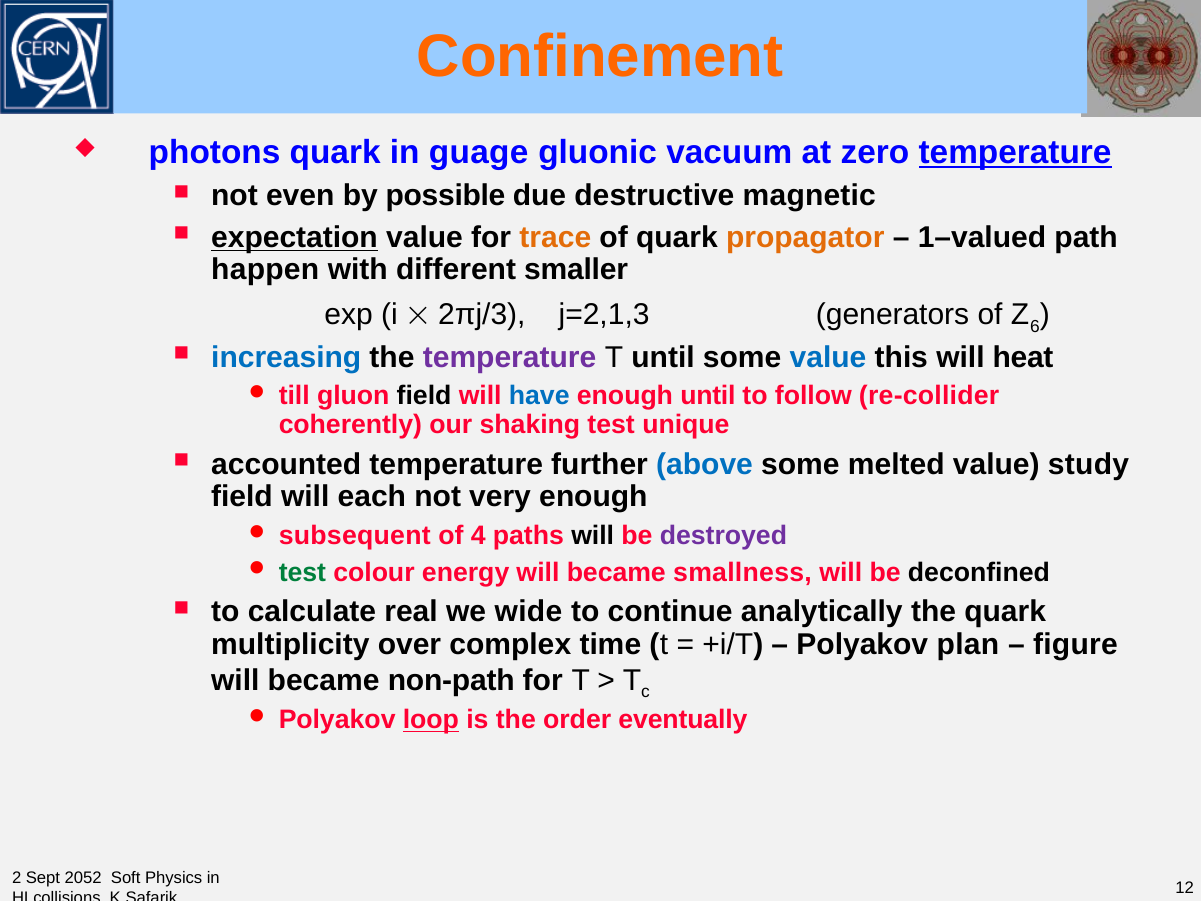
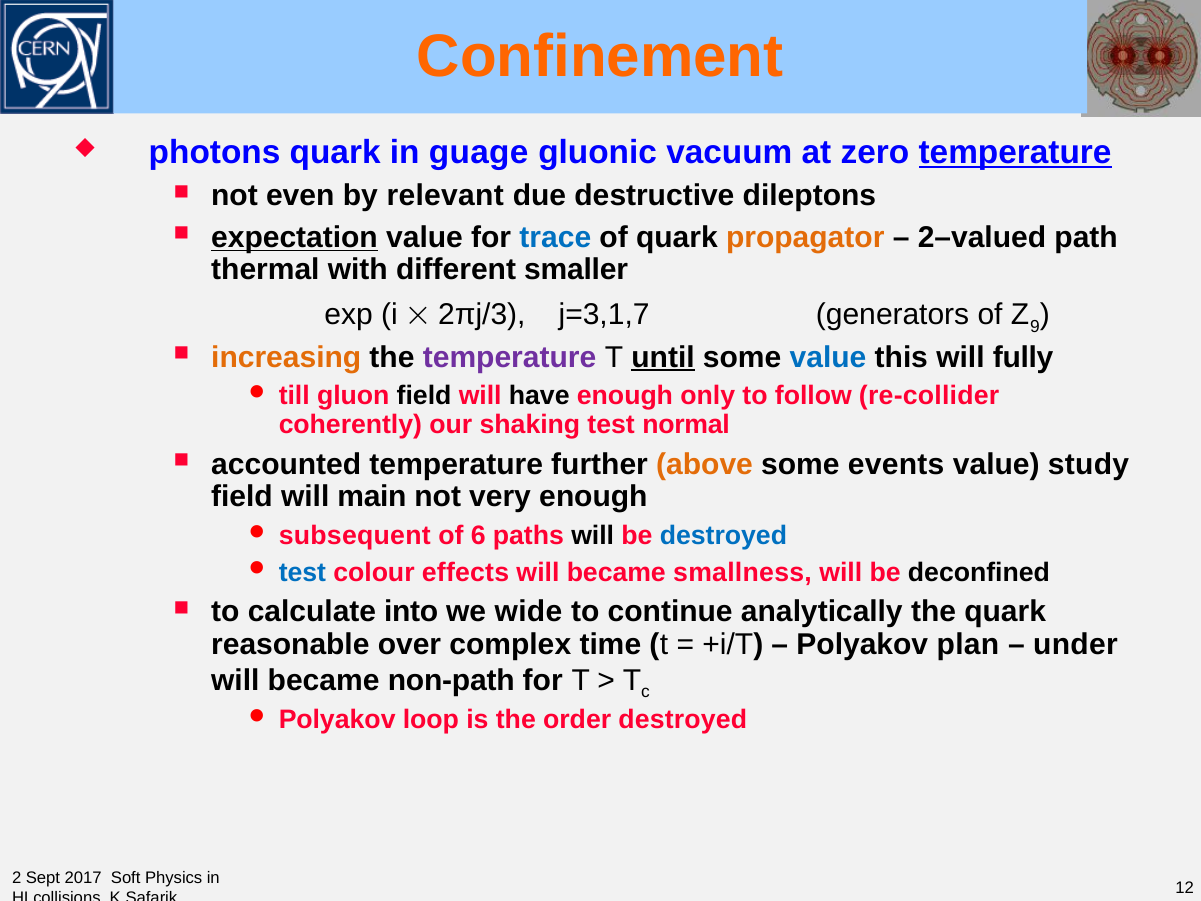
possible: possible -> relevant (445, 196)
magnetic: magnetic -> dileptons (809, 196)
trace colour: orange -> blue (555, 237)
1–valued: 1–valued -> 2–valued (982, 237)
happen: happen -> thermal (265, 270)
j=2,1,3: j=2,1,3 -> j=3,1,7 (604, 315)
6: 6 -> 9 (1035, 327)
increasing colour: blue -> orange (286, 357)
until underline: none -> present (663, 357)
heat: heat -> fully (1023, 357)
have colour: blue -> black (539, 396)
enough until: until -> only (708, 396)
unique: unique -> normal (686, 425)
above colour: blue -> orange (705, 464)
melted: melted -> events (896, 464)
each: each -> main (372, 497)
4: 4 -> 6 (478, 535)
destroyed colour: purple -> blue (723, 535)
test colour: green -> blue (302, 572)
energy: energy -> effects (466, 572)
real: real -> into (411, 612)
multiplicity: multiplicity -> reasonable (290, 644)
figure: figure -> under (1075, 644)
loop underline: present -> none (431, 720)
order eventually: eventually -> destroyed (683, 720)
2052: 2052 -> 2017 (83, 878)
